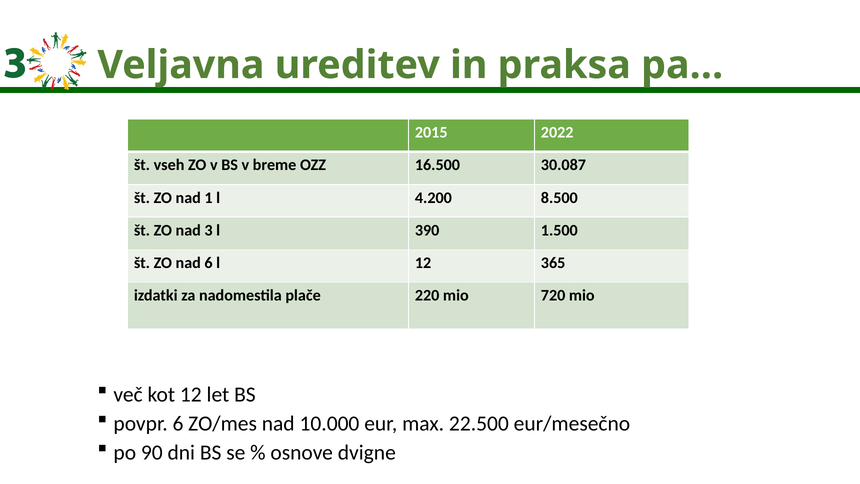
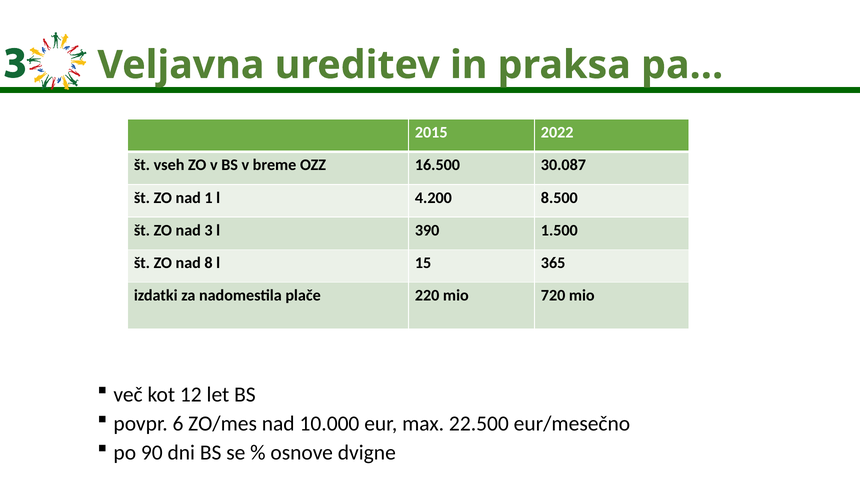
nad 6: 6 -> 8 (209, 263)
l 12: 12 -> 15 (423, 263)
